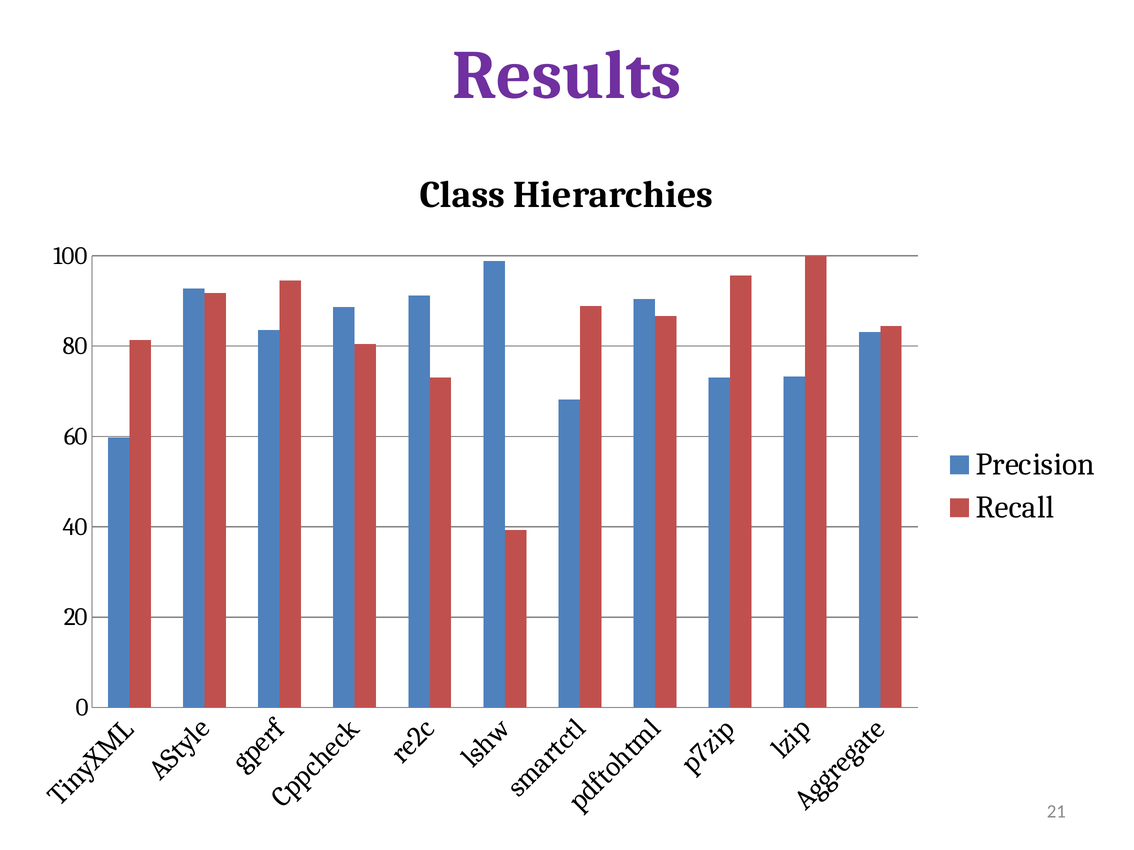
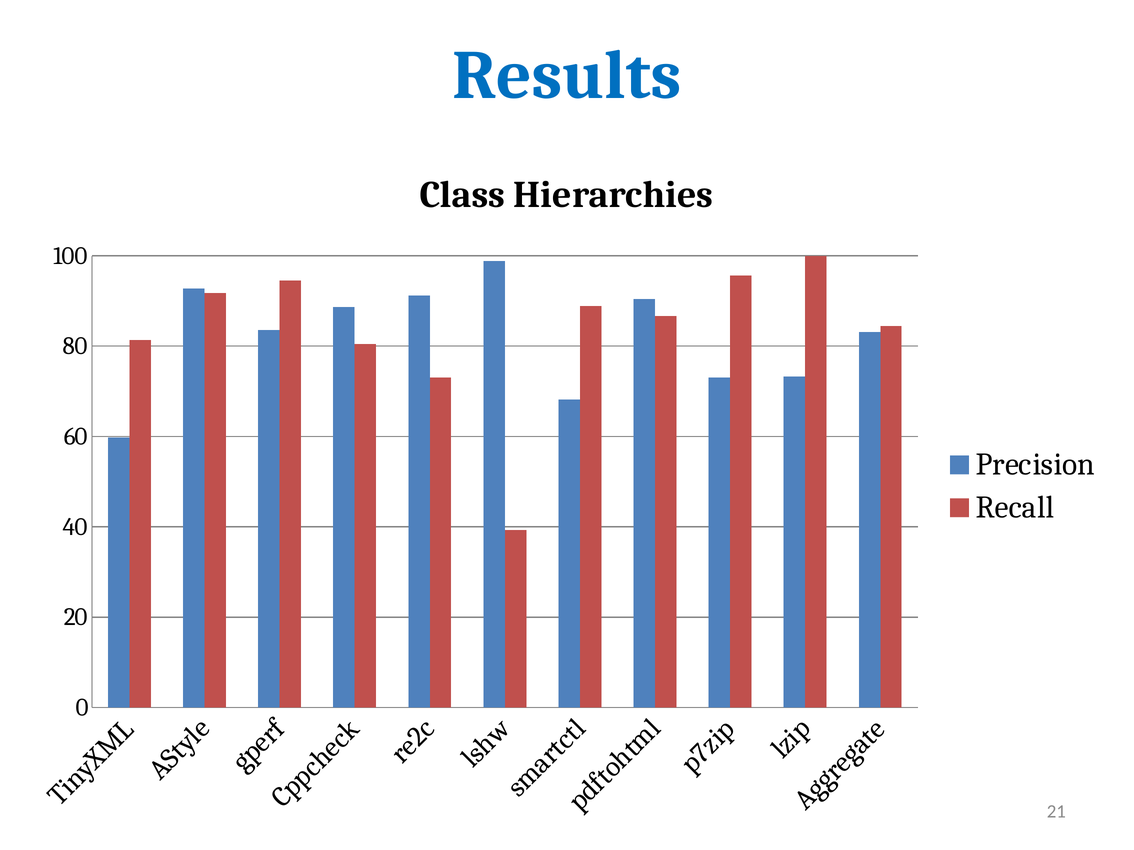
Results colour: purple -> blue (567, 76)
